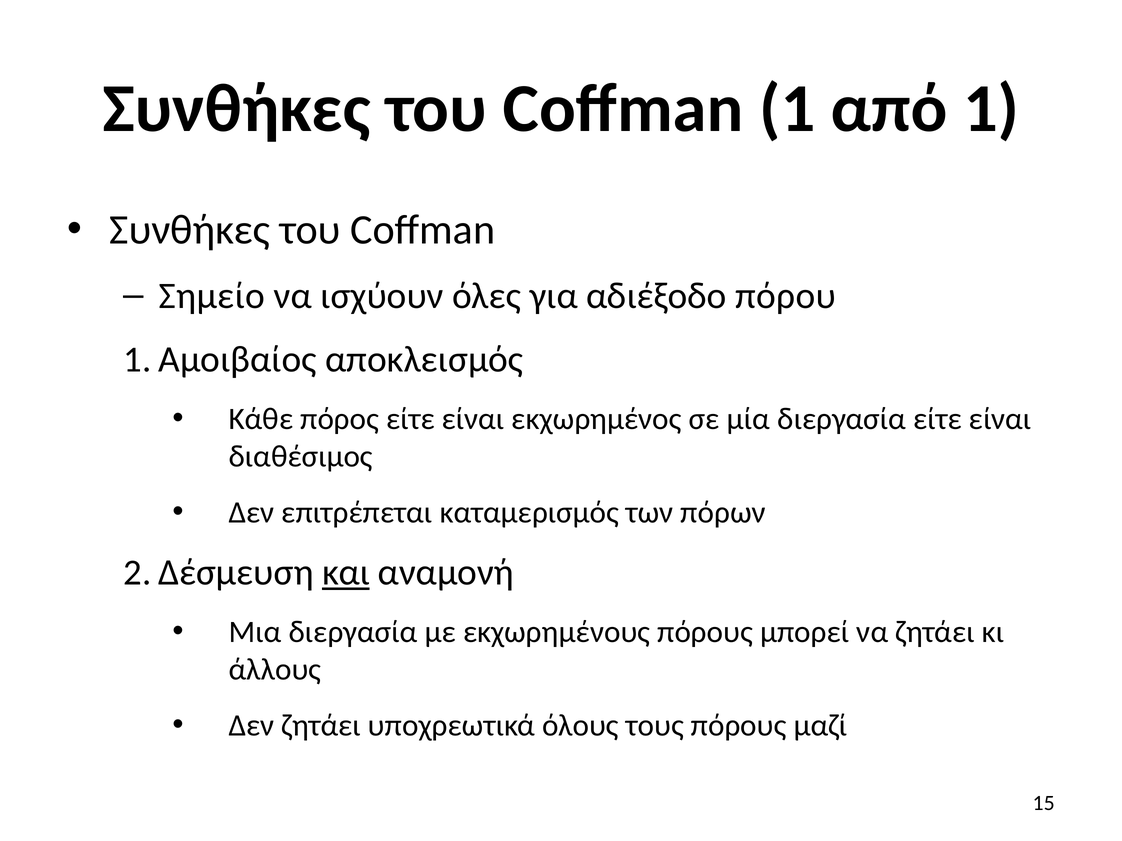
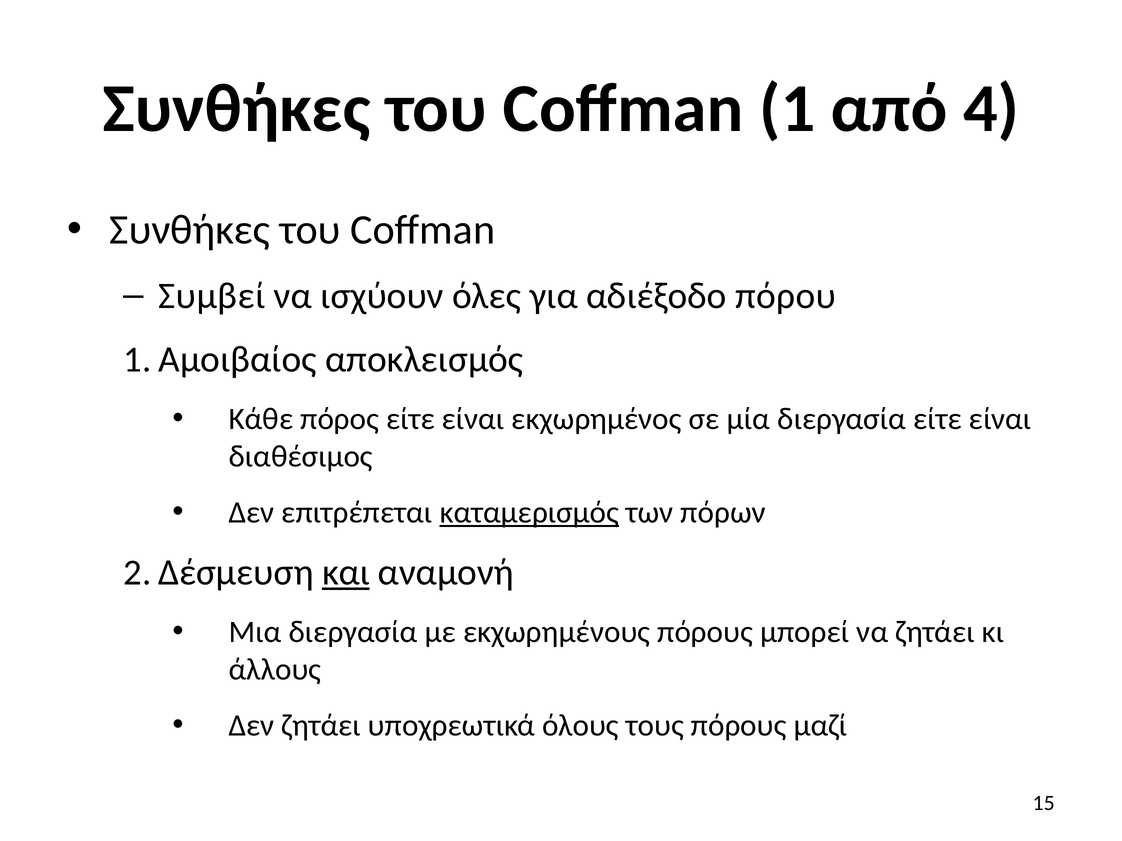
από 1: 1 -> 4 (991, 109)
Σημείο: Σημείο -> Συμβεί (212, 296)
καταμερισμός underline: none -> present (529, 513)
